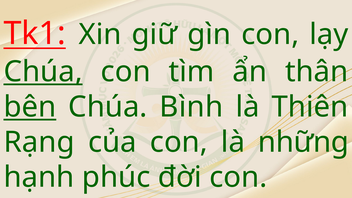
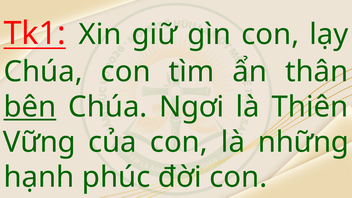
Chúa underline: present -> none (43, 72)
Bình: Bình -> Ngơi (192, 107)
Rạng: Rạng -> Vững (39, 142)
